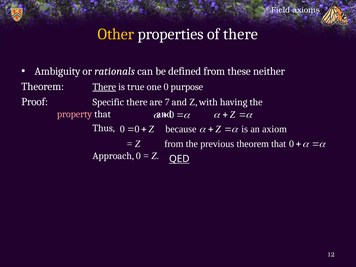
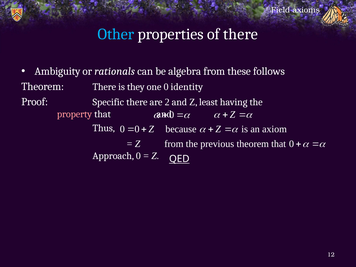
Other colour: yellow -> light blue (116, 34)
defined: defined -> algebra (185, 71)
neither: neither -> follows (269, 71)
There underline: present -> none (104, 87)
true: true -> they (136, 87)
purpose: purpose -> identity (187, 87)
7: 7 -> 2 (167, 102)
with: with -> least (208, 102)
